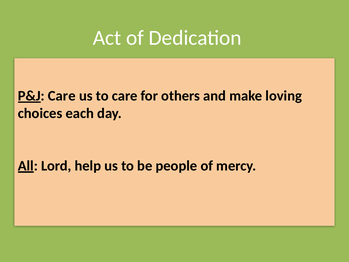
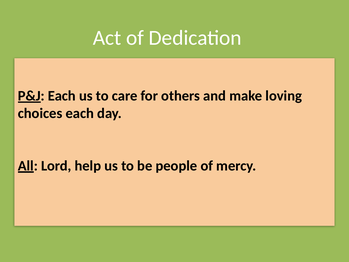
P&J Care: Care -> Each (62, 96)
